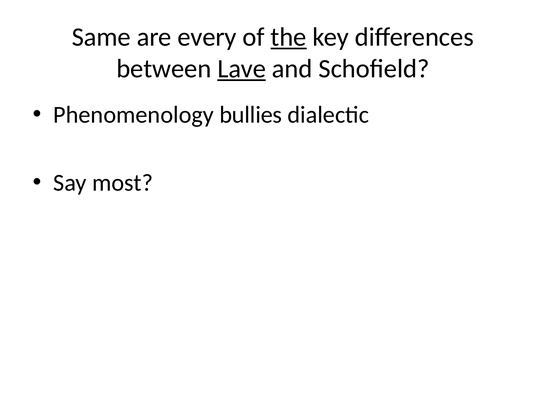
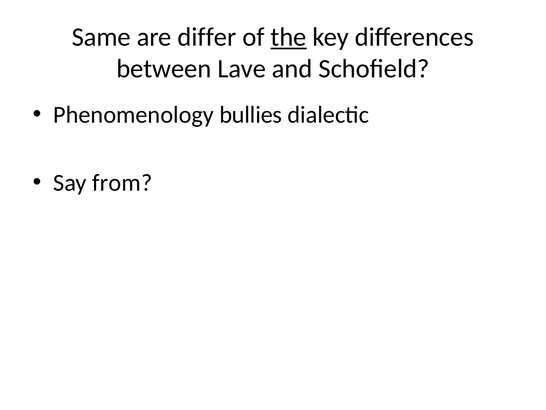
every: every -> differ (207, 37)
Lave underline: present -> none (242, 69)
most: most -> from (122, 183)
